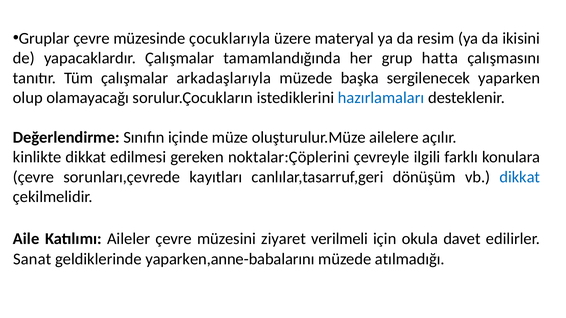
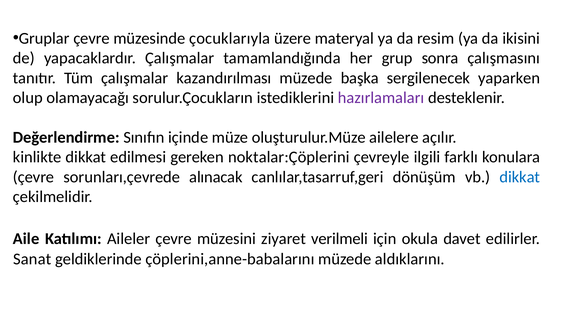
hatta: hatta -> sonra (440, 58)
arkadaşlarıyla: arkadaşlarıyla -> kazandırılması (224, 78)
hazırlamaları colour: blue -> purple (381, 98)
kayıtları: kayıtları -> alınacak (216, 177)
yaparken,anne-babalarını: yaparken,anne-babalarını -> çöplerini,anne-babalarını (230, 259)
atılmadığı: atılmadığı -> aldıklarını (410, 259)
